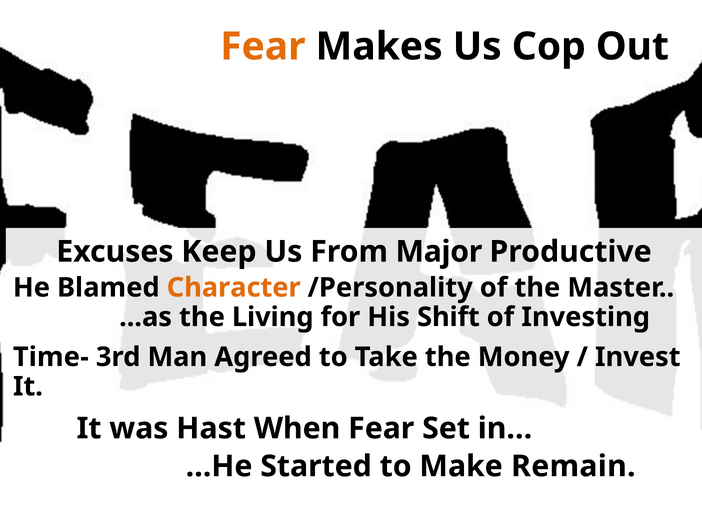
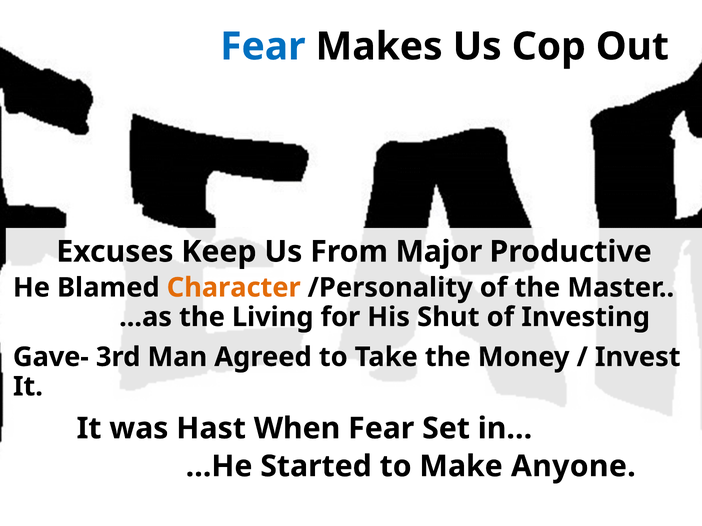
Fear colour: orange -> blue (263, 47)
Shift: Shift -> Shut (448, 317)
Time-: Time- -> Gave- (51, 357)
Remain: Remain -> Anyone (573, 467)
